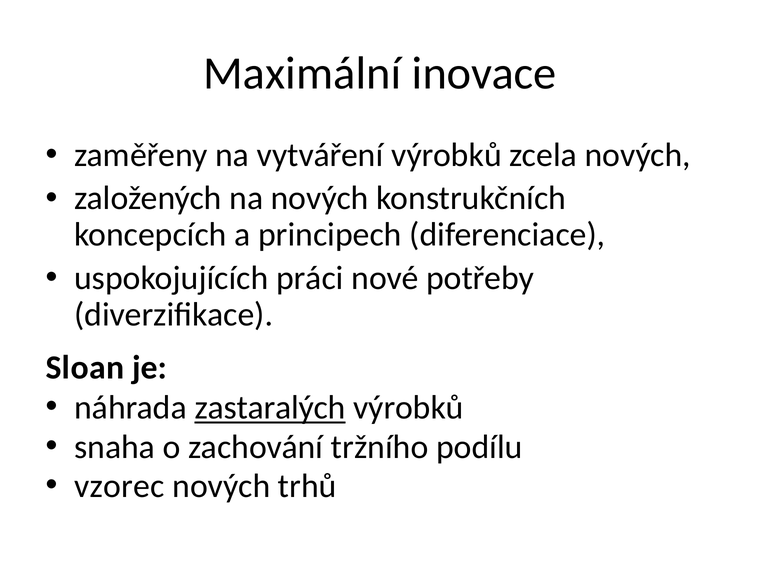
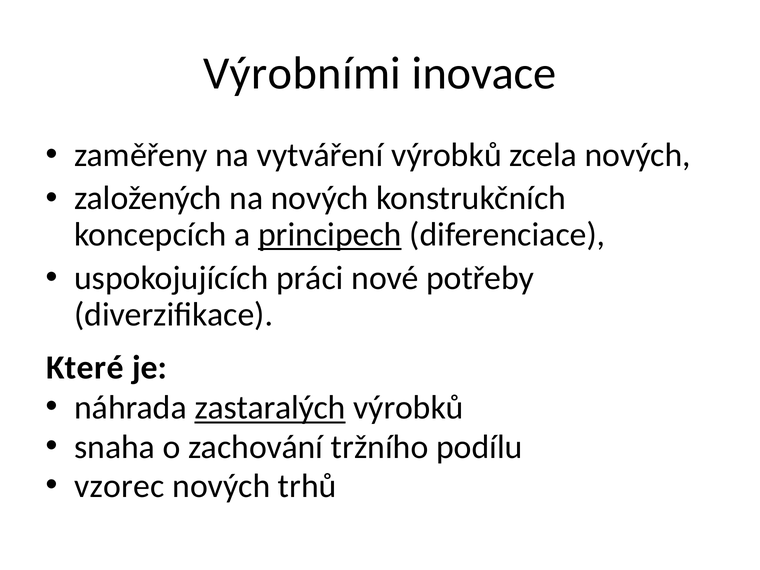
Maximální: Maximální -> Výrobními (302, 74)
principech underline: none -> present (330, 235)
Sloan: Sloan -> Které (85, 368)
